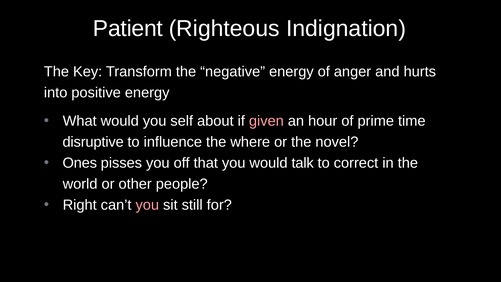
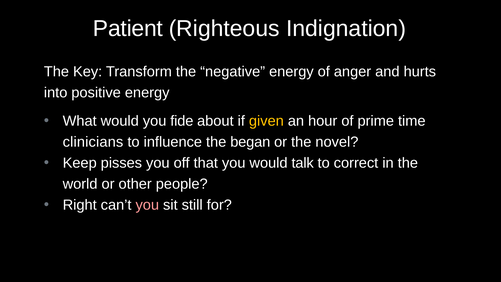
self: self -> fide (182, 121)
given colour: pink -> yellow (266, 121)
disruptive: disruptive -> clinicians (93, 142)
where: where -> began (250, 142)
Ones: Ones -> Keep (80, 163)
